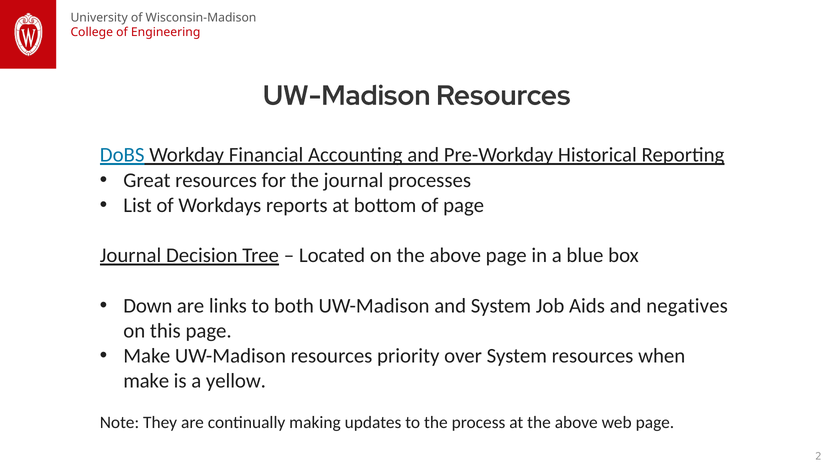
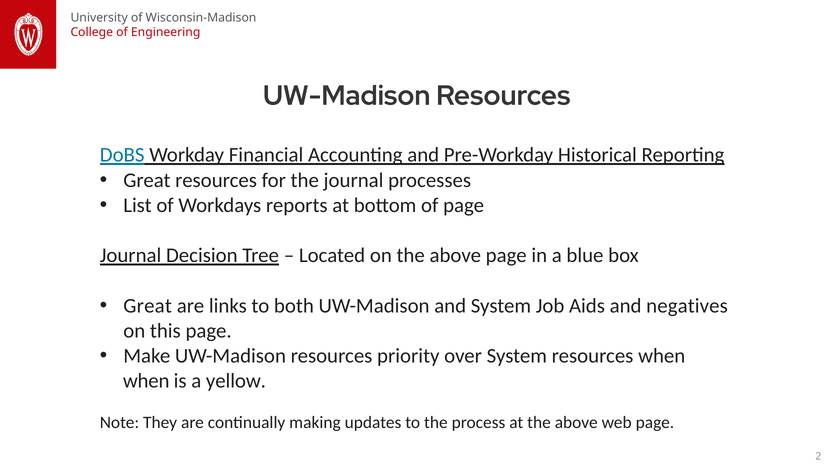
Down: Down -> Great (148, 306)
make: make -> when (146, 381)
